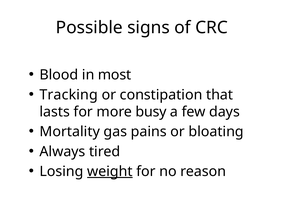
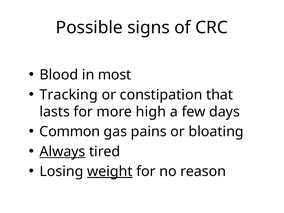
busy: busy -> high (151, 112)
Mortality: Mortality -> Common (70, 132)
Always underline: none -> present (62, 152)
